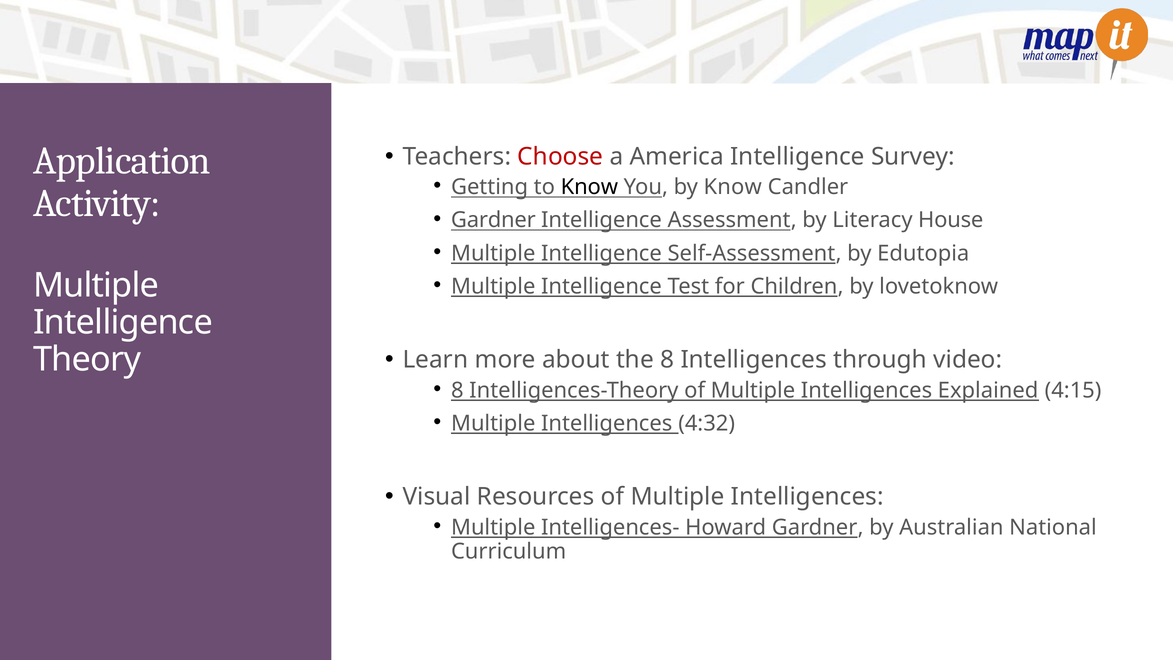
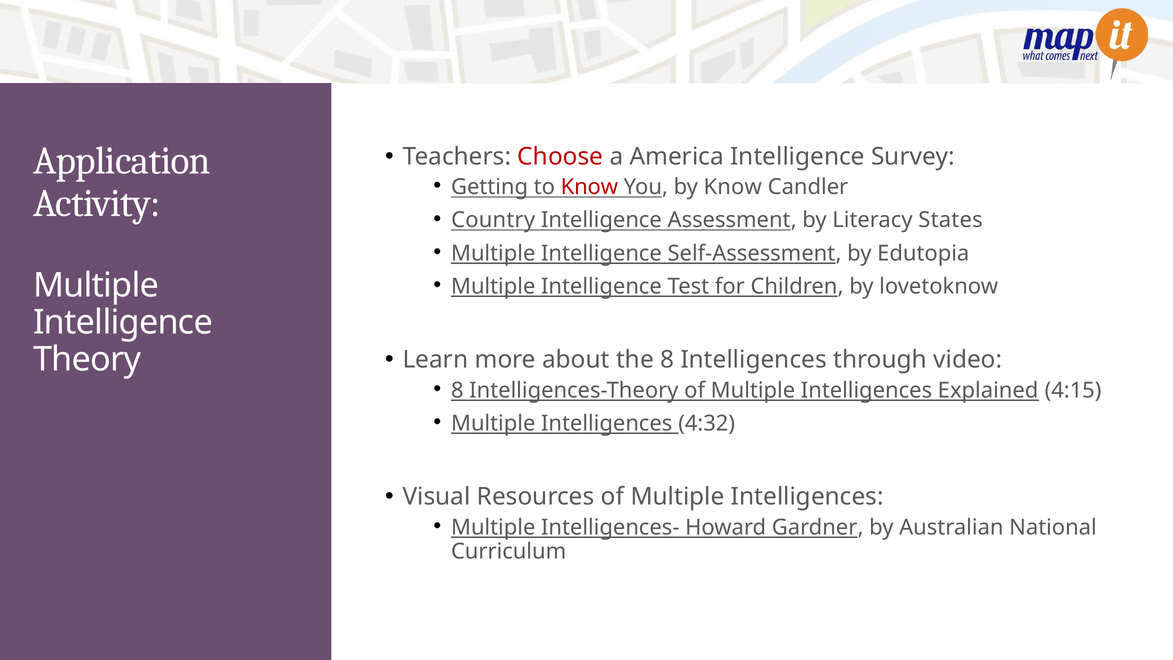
Know colour: black -> red (589, 187)
Gardner: Gardner -> Country (493, 220)
House: House -> States (951, 220)
